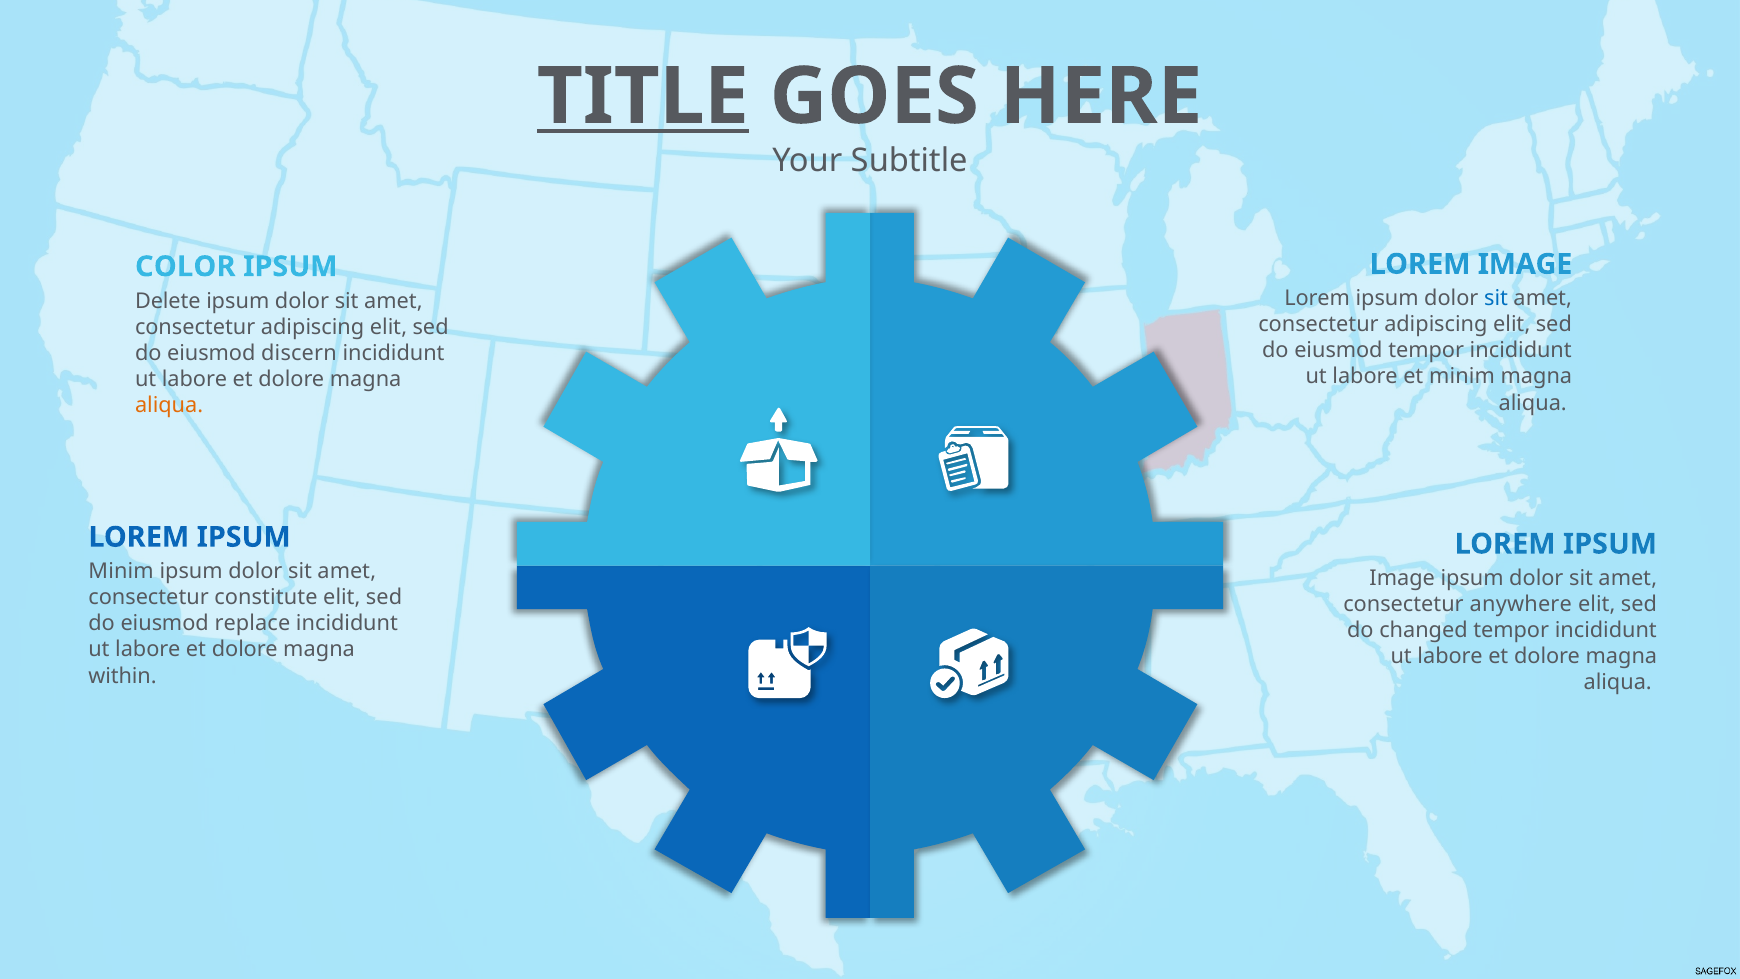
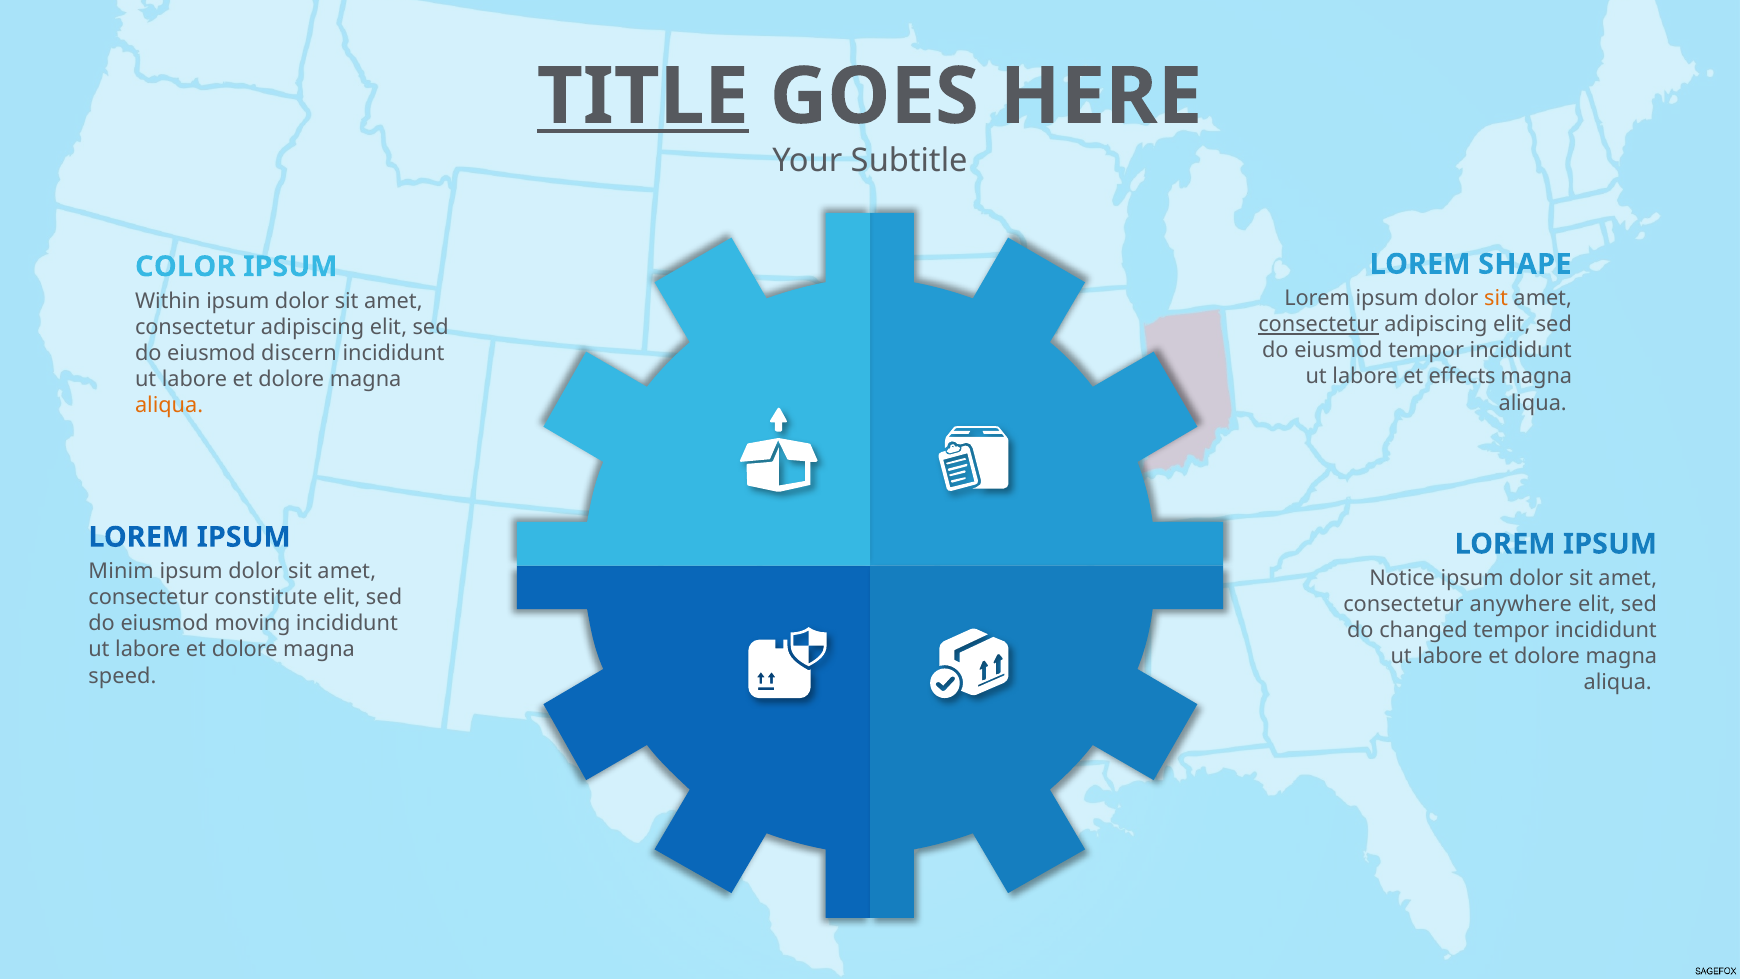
LOREM IMAGE: IMAGE -> SHAPE (1525, 264)
sit colour: blue -> orange (1496, 298)
Delete: Delete -> Within (168, 301)
consectetur underline: none -> present (1318, 325)
et minim: minim -> effects (1462, 377)
Image: Image -> Notice (1402, 578)
replace: replace -> moving (253, 624)
within: within -> speed (122, 676)
